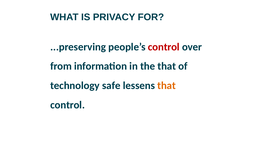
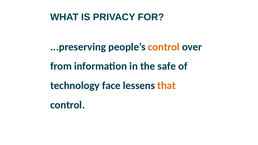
control colour: red -> orange (164, 47)
the that: that -> safe (167, 66)
safe: safe -> face (111, 86)
